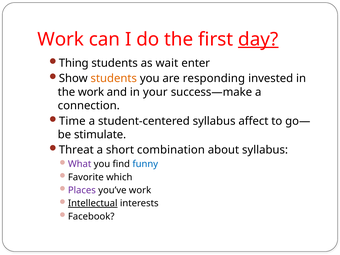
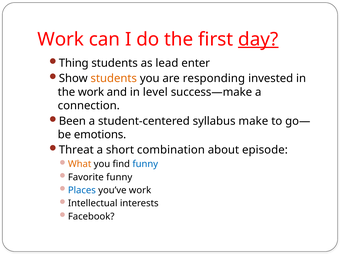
wait: wait -> lead (167, 63)
your: your -> level (155, 92)
Time: Time -> Been (72, 121)
affect: affect -> make (253, 121)
stimulate: stimulate -> emotions (100, 135)
about syllabus: syllabus -> episode (265, 150)
What colour: purple -> orange (80, 164)
Favorite which: which -> funny (119, 177)
Places colour: purple -> blue (82, 190)
Intellectual underline: present -> none (93, 203)
